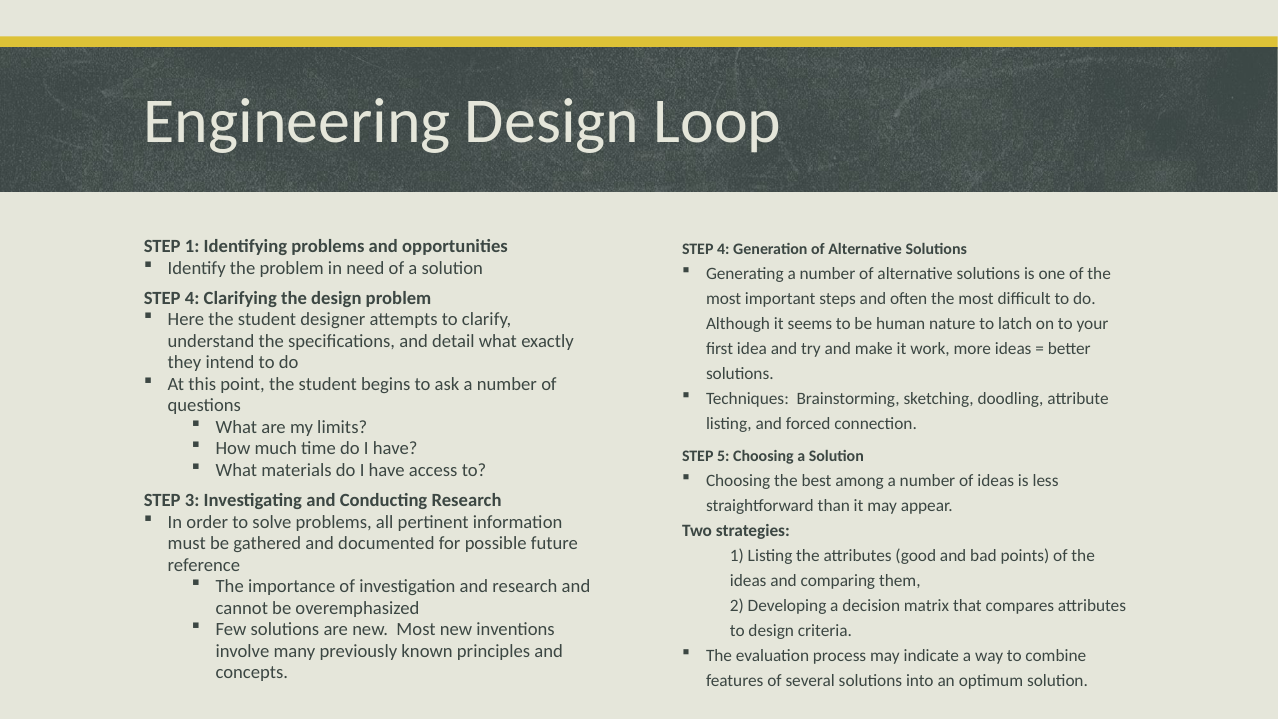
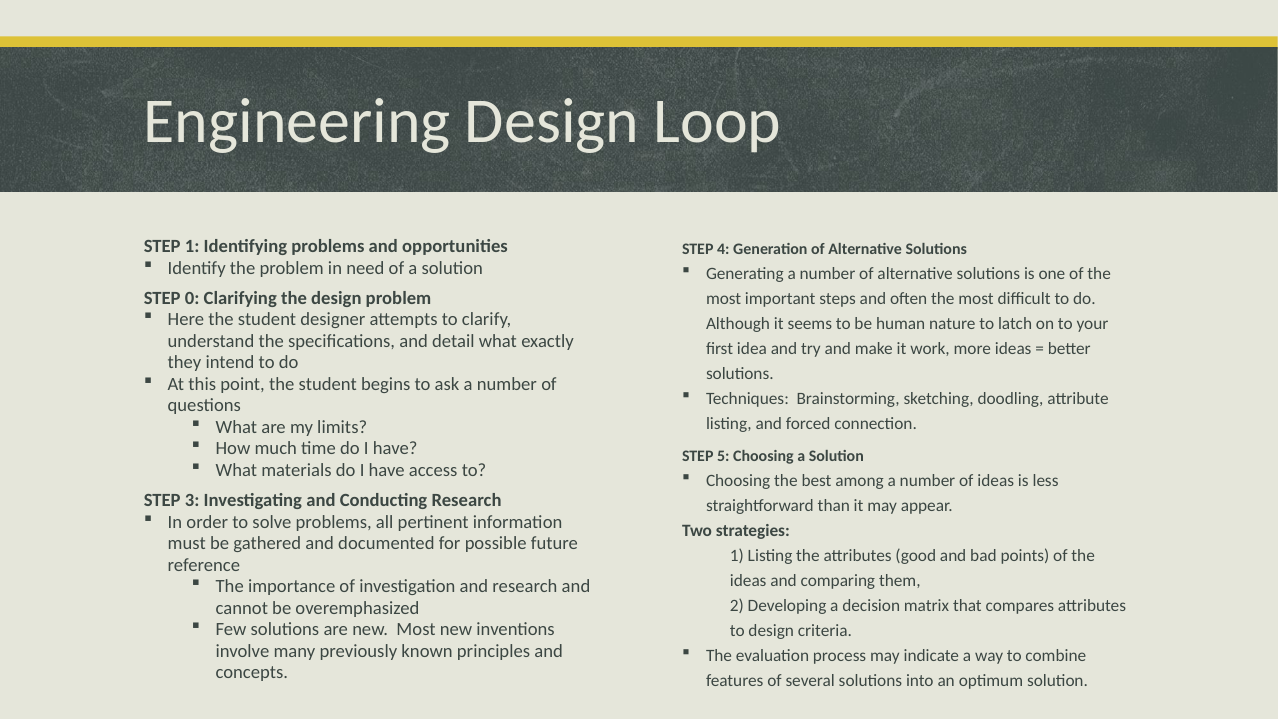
4: 4 -> 0 (192, 298)
